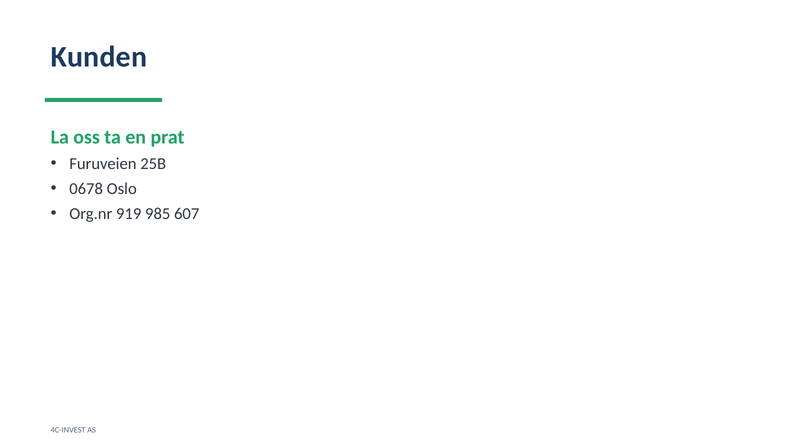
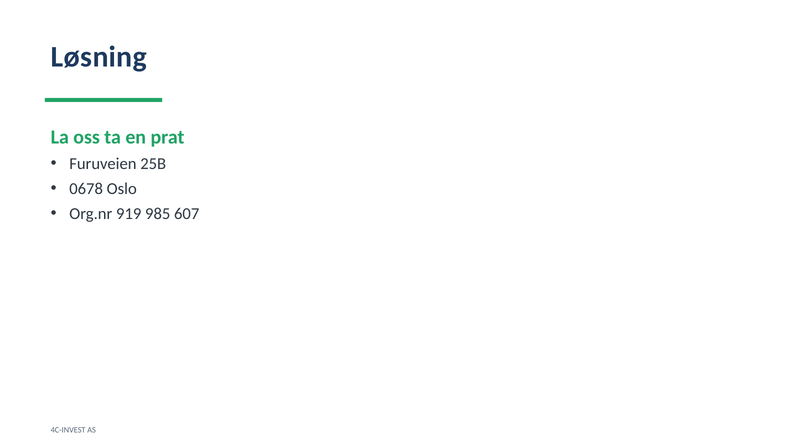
Kunden: Kunden -> Løsning (99, 57)
